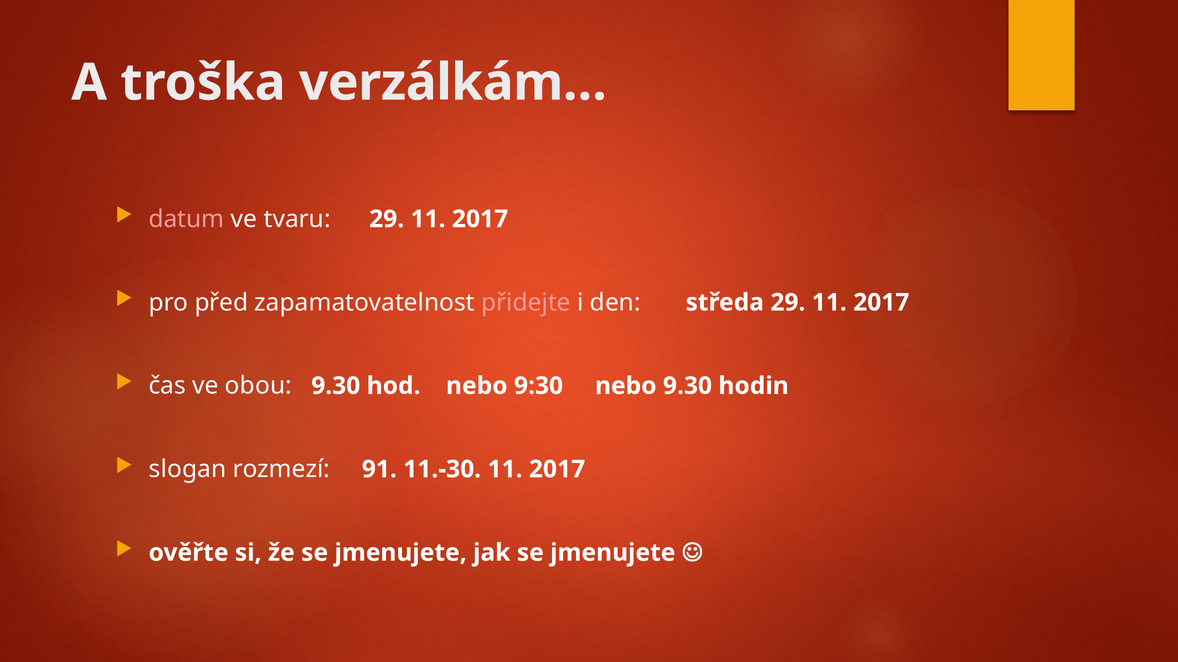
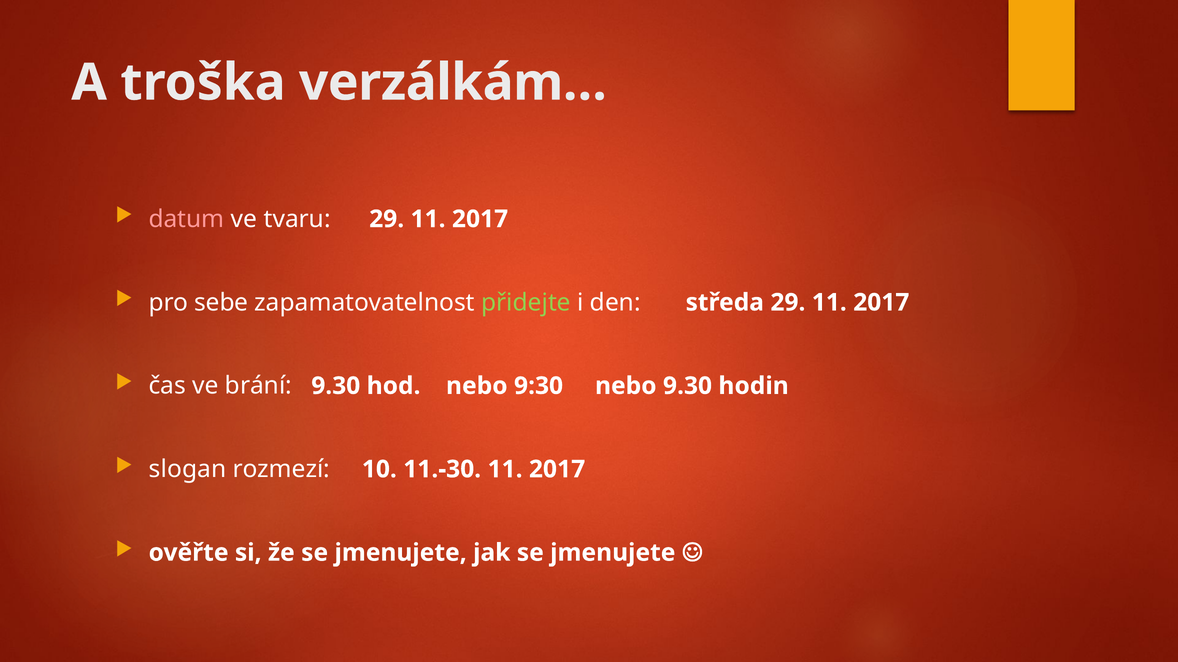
před: před -> sebe (221, 303)
přidejte colour: pink -> light green (526, 303)
obou: obou -> brání (259, 386)
91: 91 -> 10 (379, 470)
